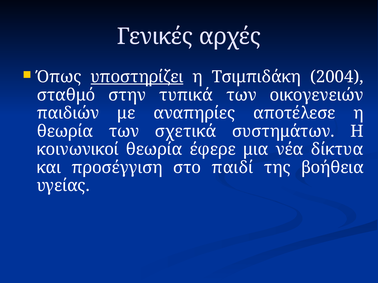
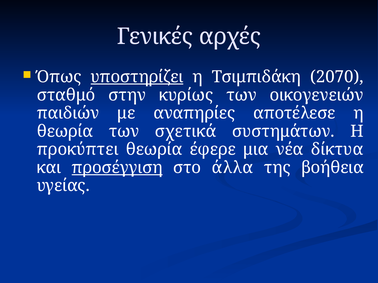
2004: 2004 -> 2070 (337, 77)
τυπικά: τυπικά -> κυρίως (186, 95)
κοινωνικοί: κοινωνικοί -> προκύπτει (78, 150)
προσέγγιση underline: none -> present (117, 168)
παιδί: παιδί -> άλλα (232, 168)
